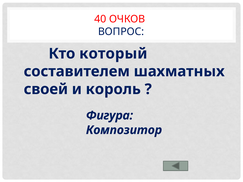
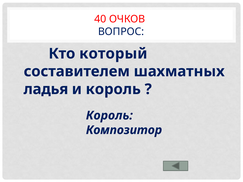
своей: своей -> ладья (46, 89)
Фигура: Фигура -> Король (109, 116)
